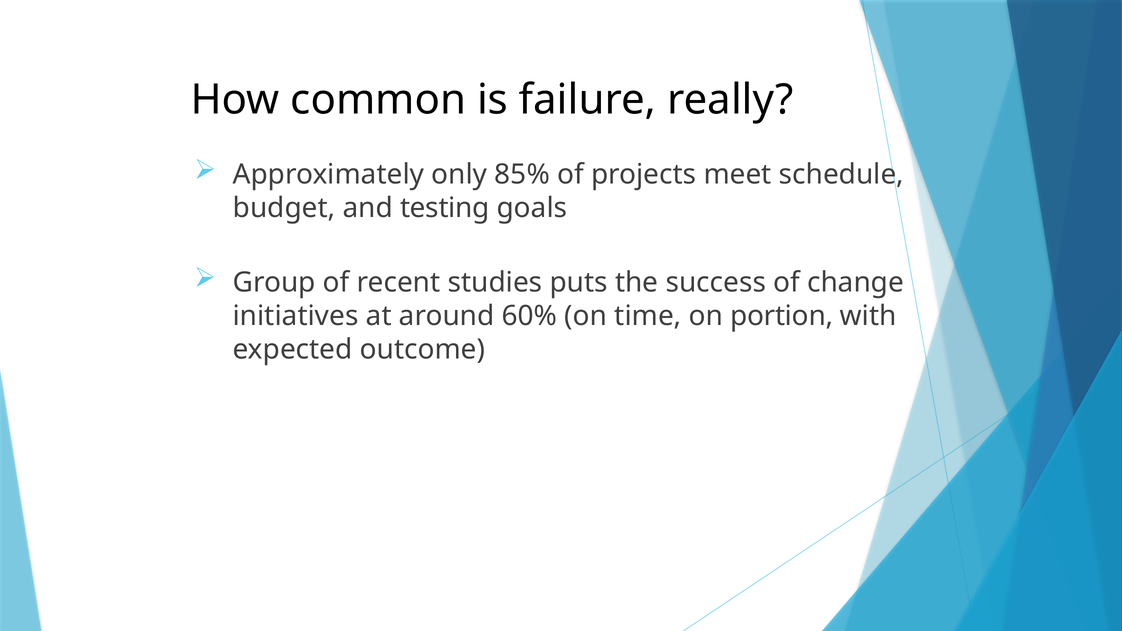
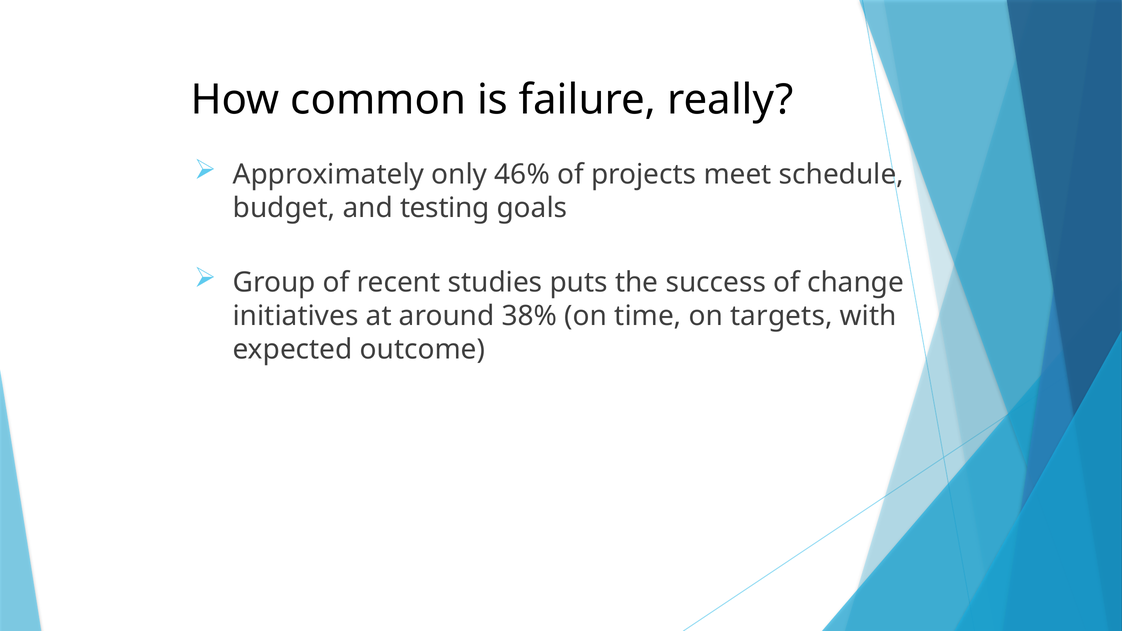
85%: 85% -> 46% (522, 174)
60%: 60% -> 38% (530, 316)
portion: portion -> targets (781, 316)
